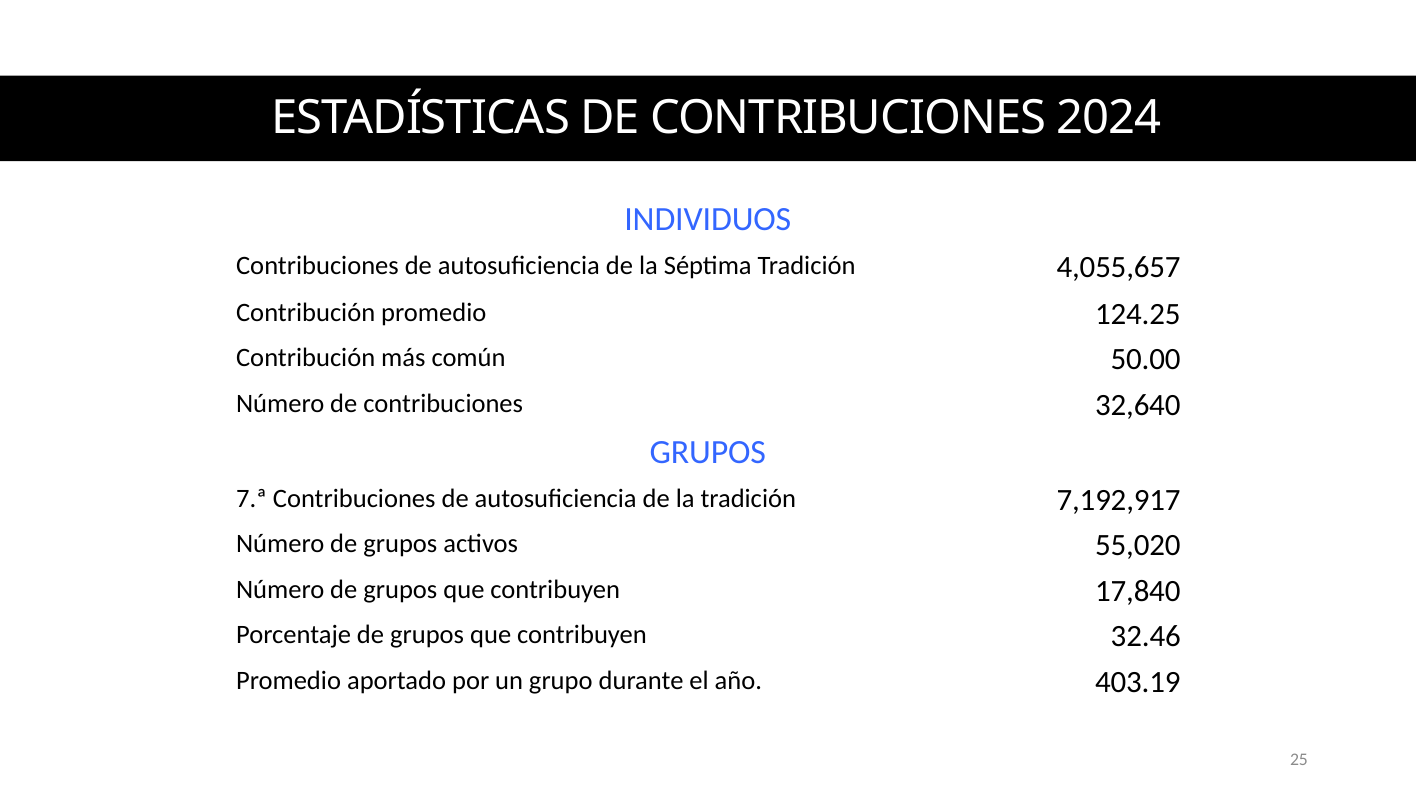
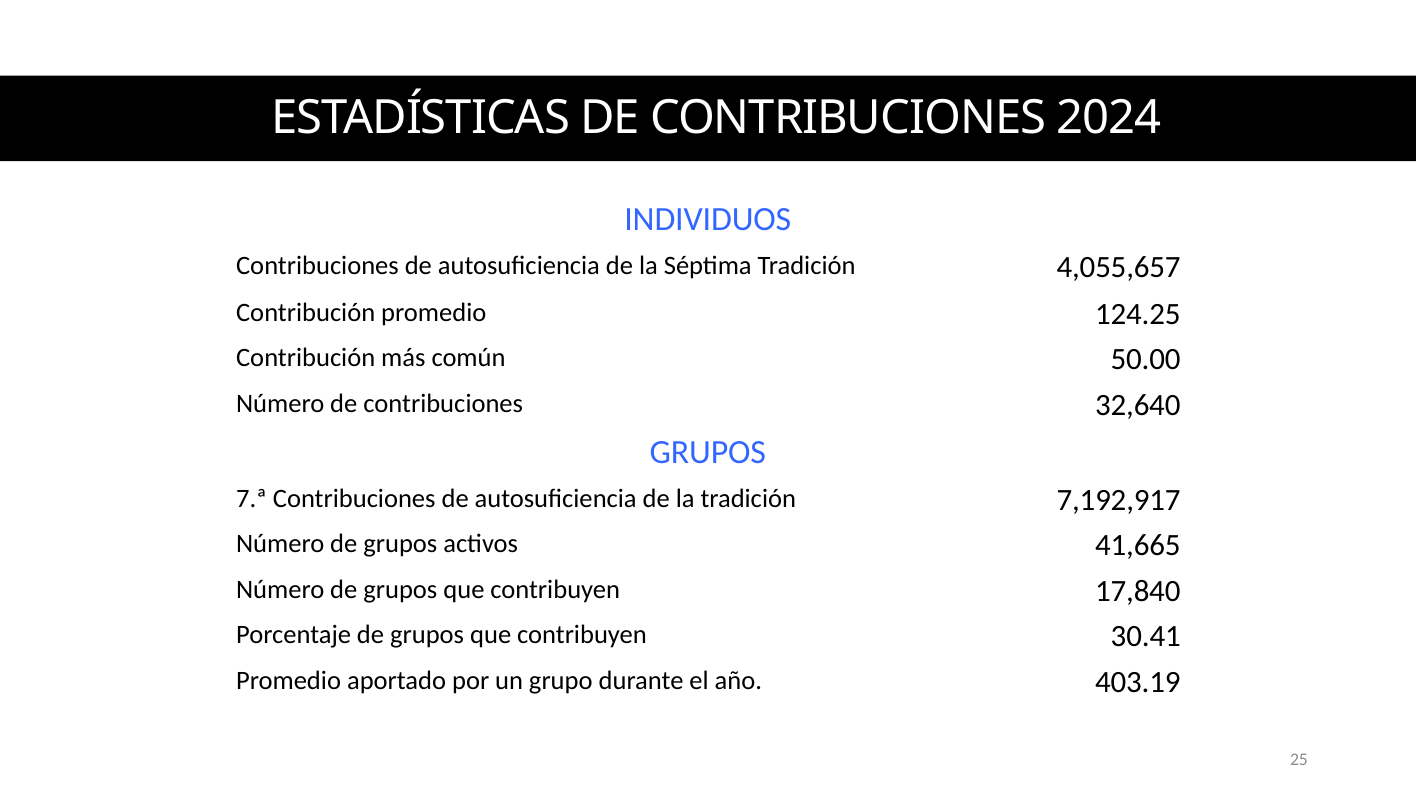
55,020: 55,020 -> 41,665 (1138, 546)
32.46: 32.46 -> 30.41 (1146, 637)
